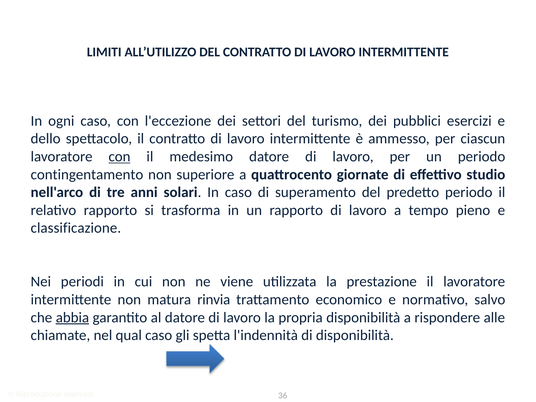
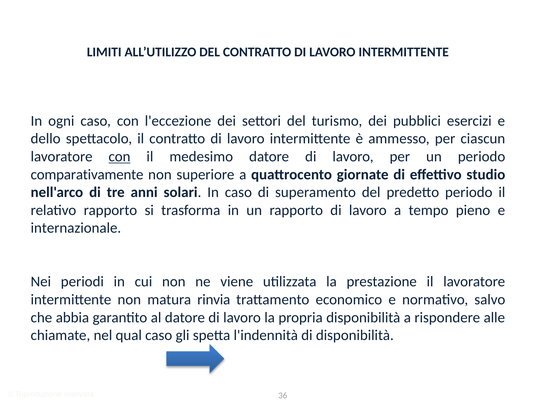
contingentamento: contingentamento -> comparativamente (87, 174)
classificazione: classificazione -> internazionale (76, 228)
abbia underline: present -> none (72, 317)
